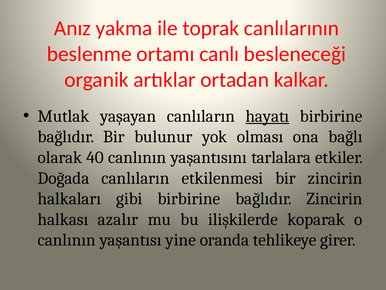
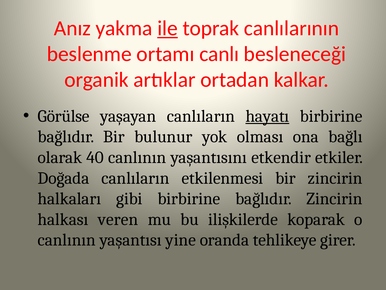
ile underline: none -> present (168, 28)
Mutlak: Mutlak -> Görülse (64, 116)
tarlalara: tarlalara -> etkendir (281, 157)
azalır: azalır -> veren (118, 219)
